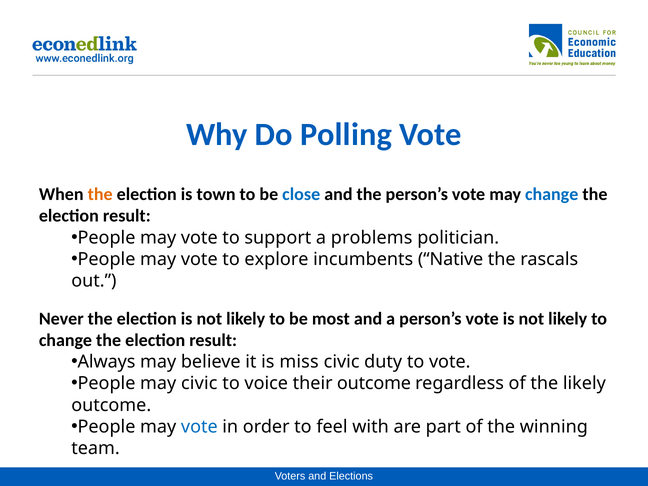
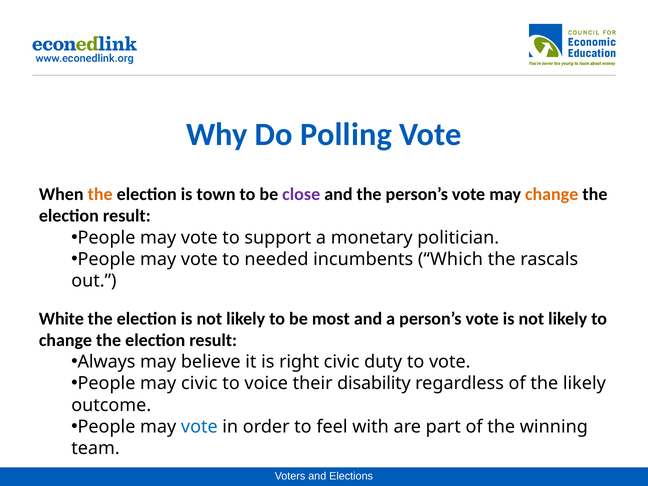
close colour: blue -> purple (301, 194)
change colour: blue -> orange (552, 194)
problems: problems -> monetary (372, 238)
explore: explore -> needed (276, 259)
Native: Native -> Which (450, 259)
Never: Never -> White (61, 319)
miss: miss -> right (299, 362)
their outcome: outcome -> disability (374, 383)
